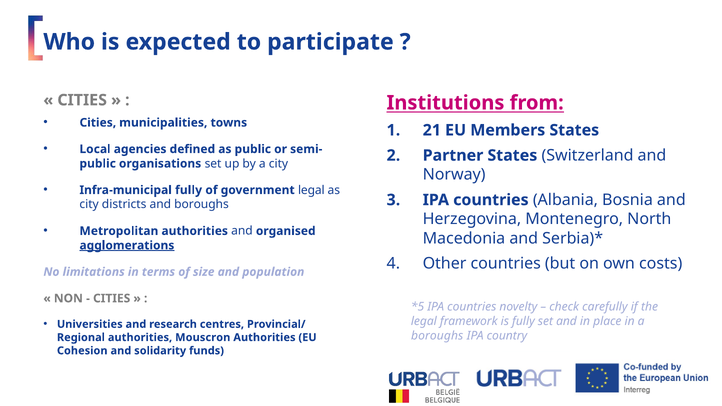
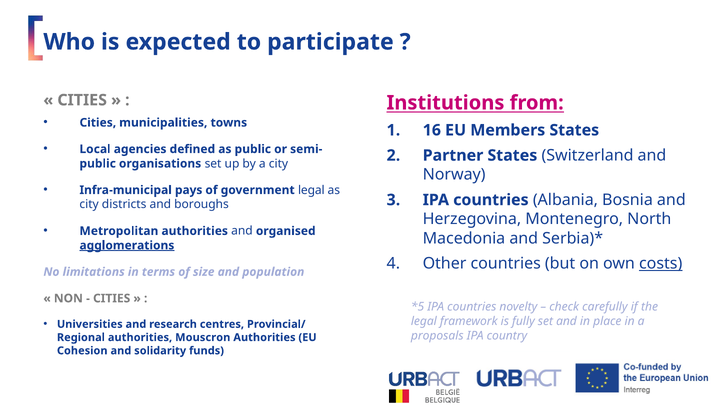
21: 21 -> 16 (432, 130)
Infra-municipal fully: fully -> pays (189, 190)
costs underline: none -> present (661, 264)
boroughs: boroughs -> proposals (437, 336)
